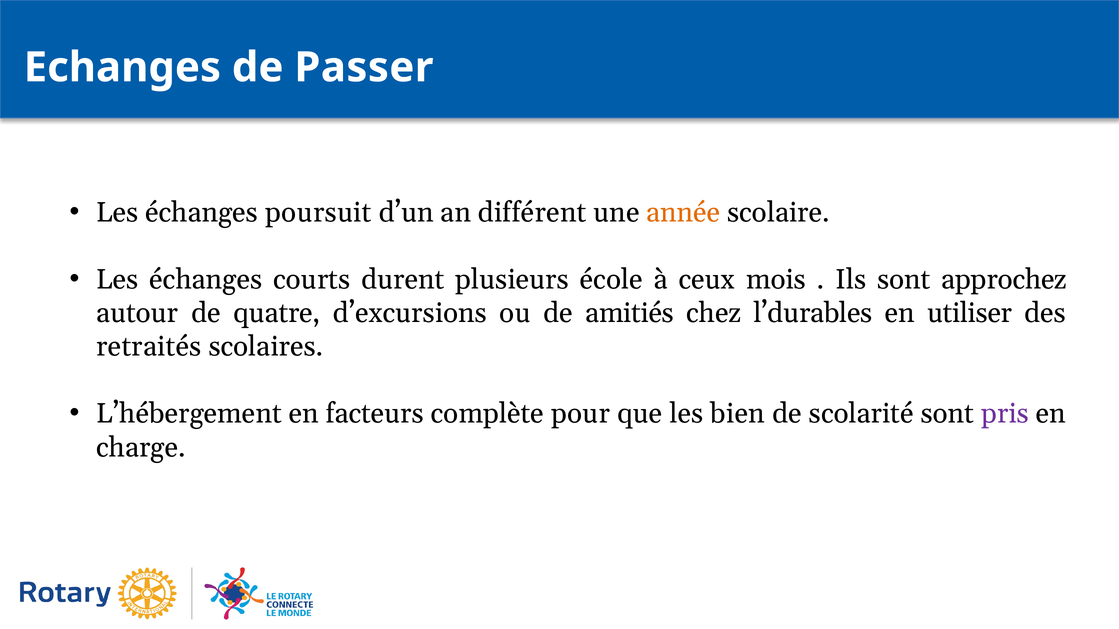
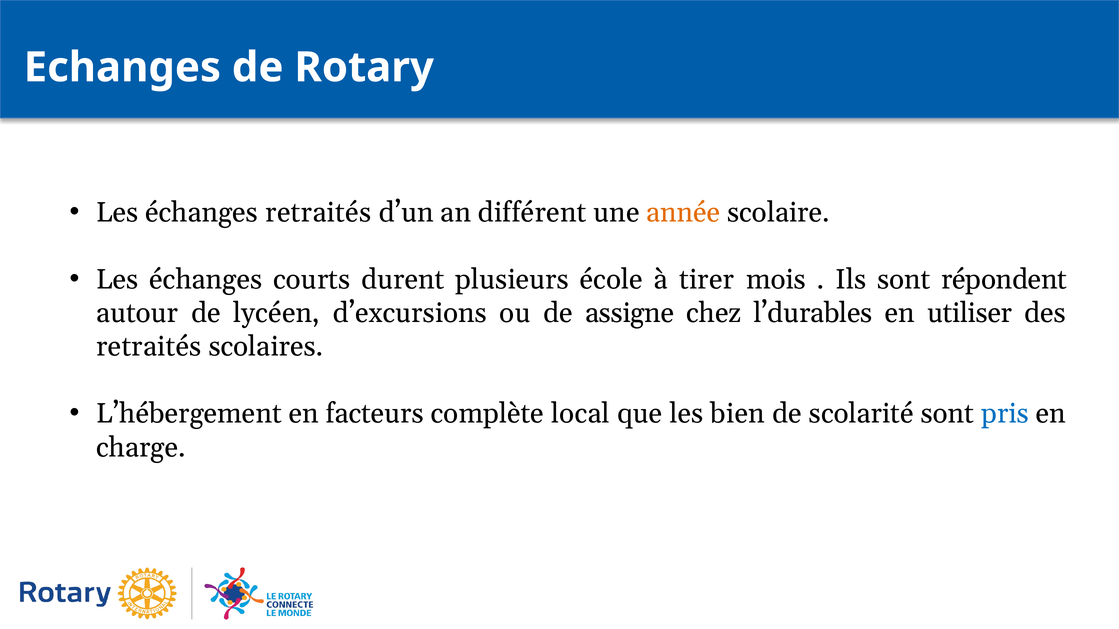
Passer: Passer -> Rotary (364, 67)
échanges poursuit: poursuit -> retraités (318, 213)
ceux: ceux -> tirer (707, 280)
approchez: approchez -> répondent (1004, 280)
quatre: quatre -> lycéen (277, 313)
amitiés: amitiés -> assigne (630, 313)
pour: pour -> local (580, 414)
pris colour: purple -> blue (1005, 414)
